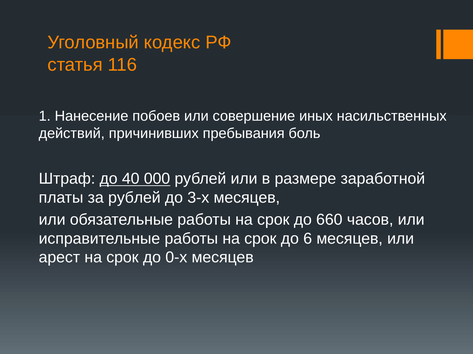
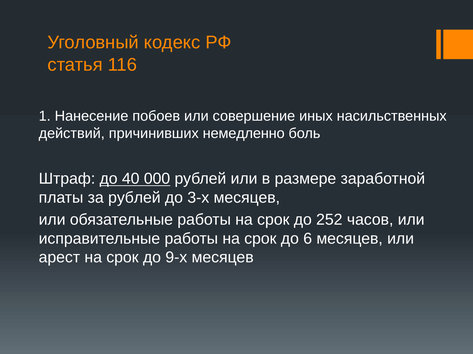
пребывания: пребывания -> немедленно (244, 134)
660: 660 -> 252 (329, 220)
0-х: 0-х -> 9-х (176, 258)
